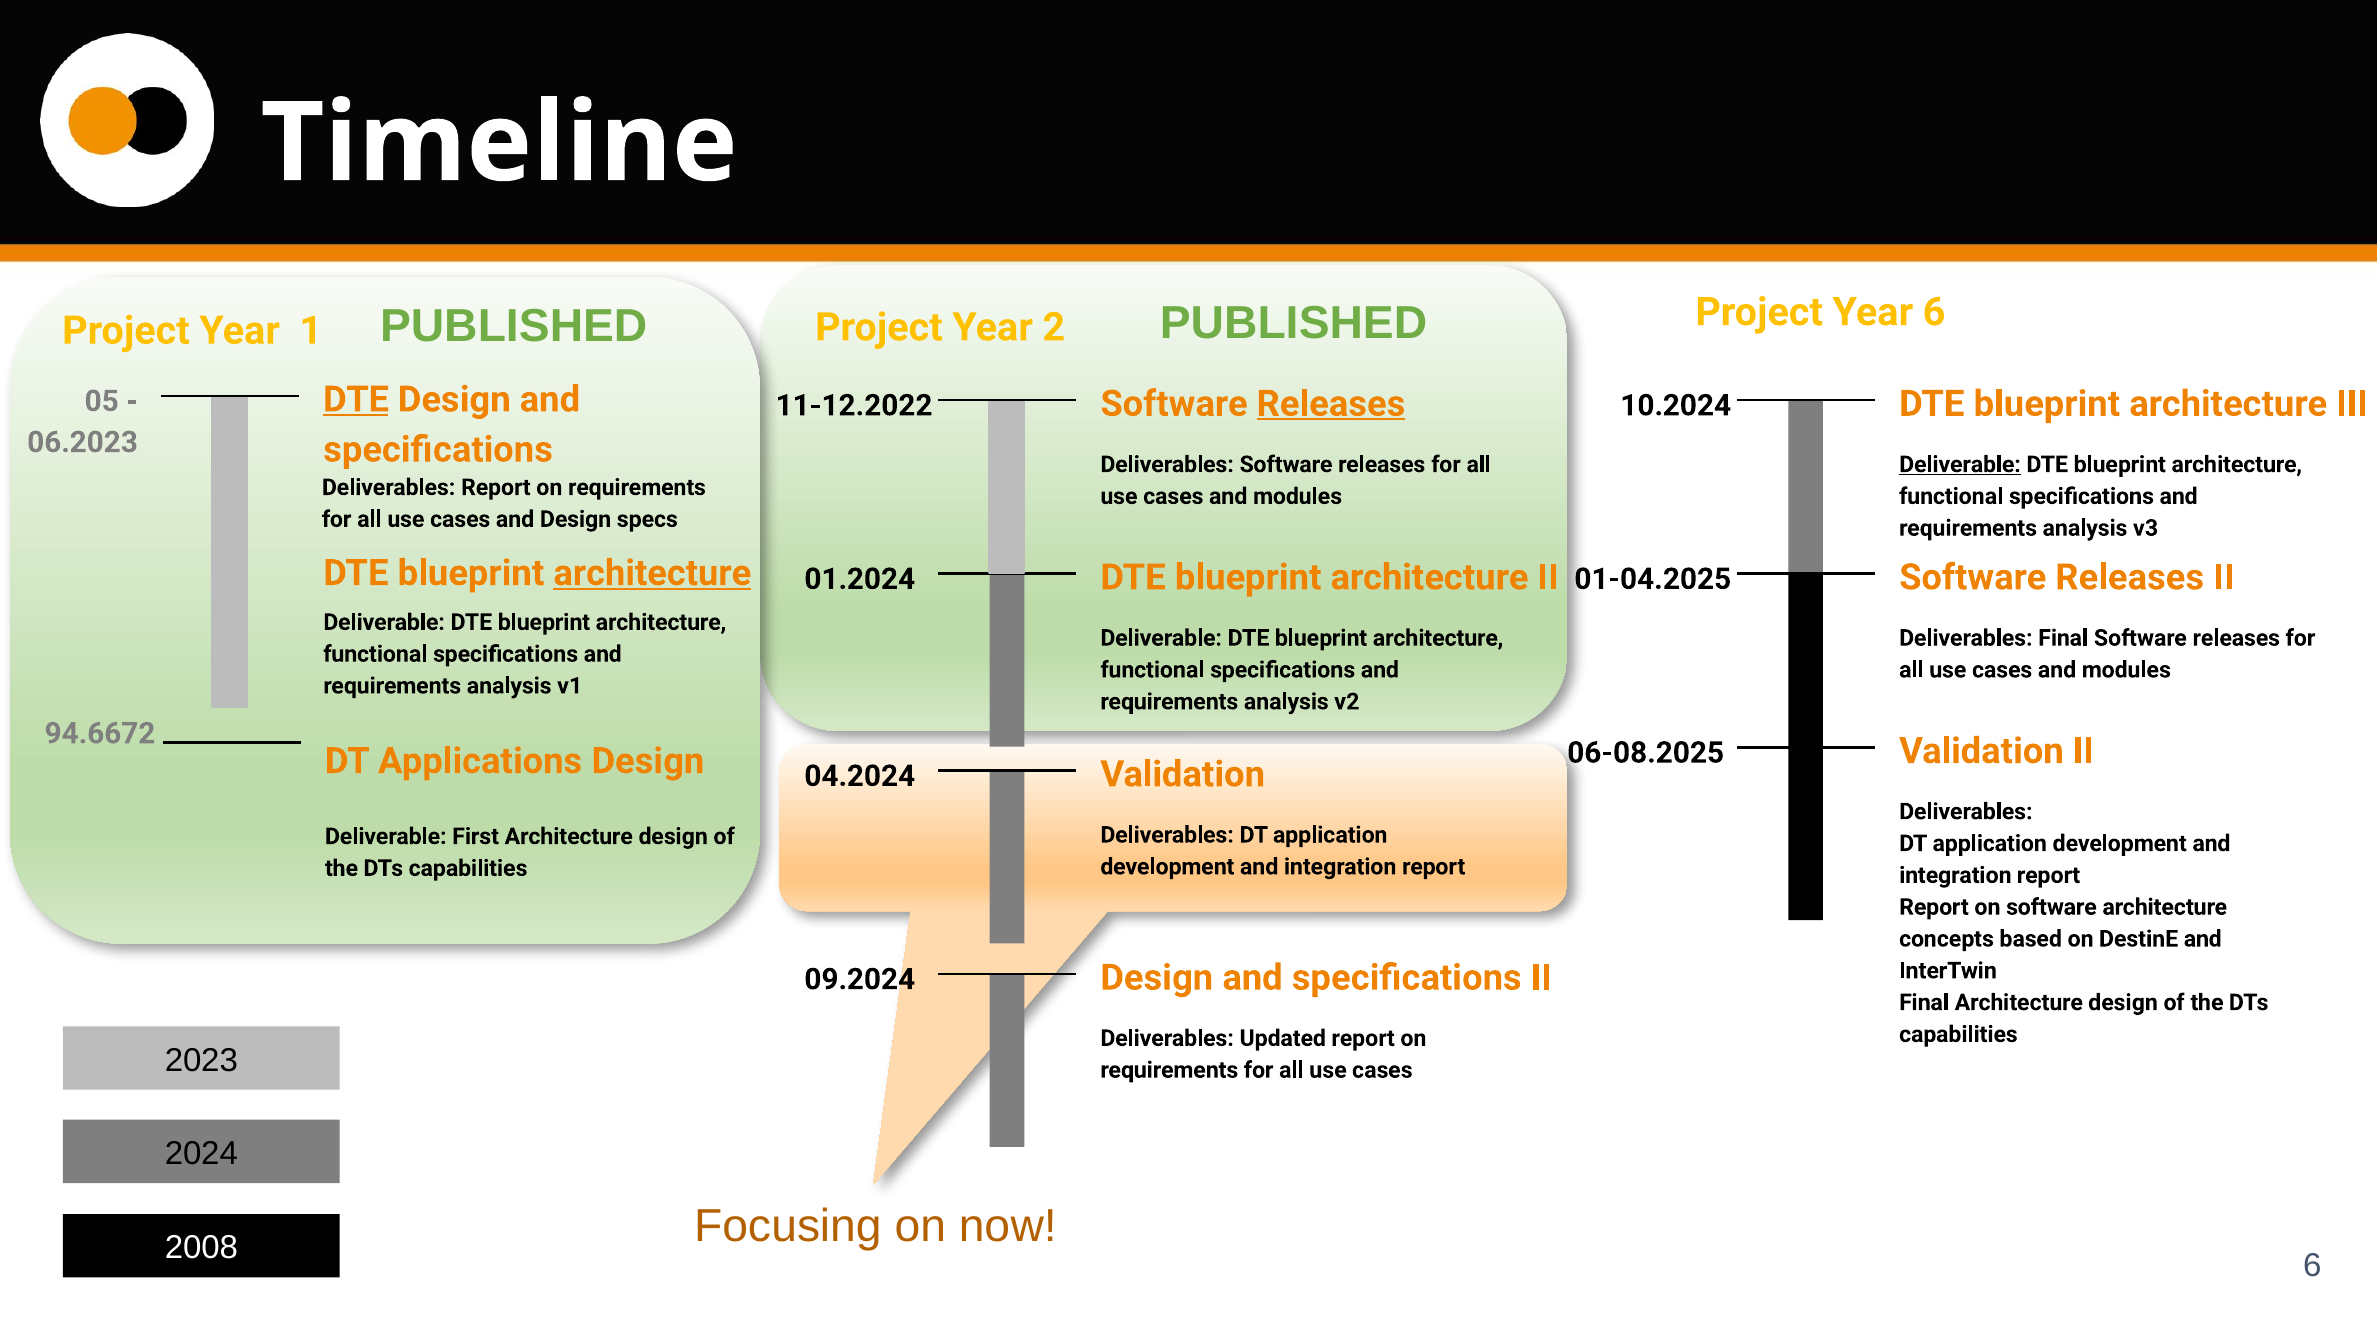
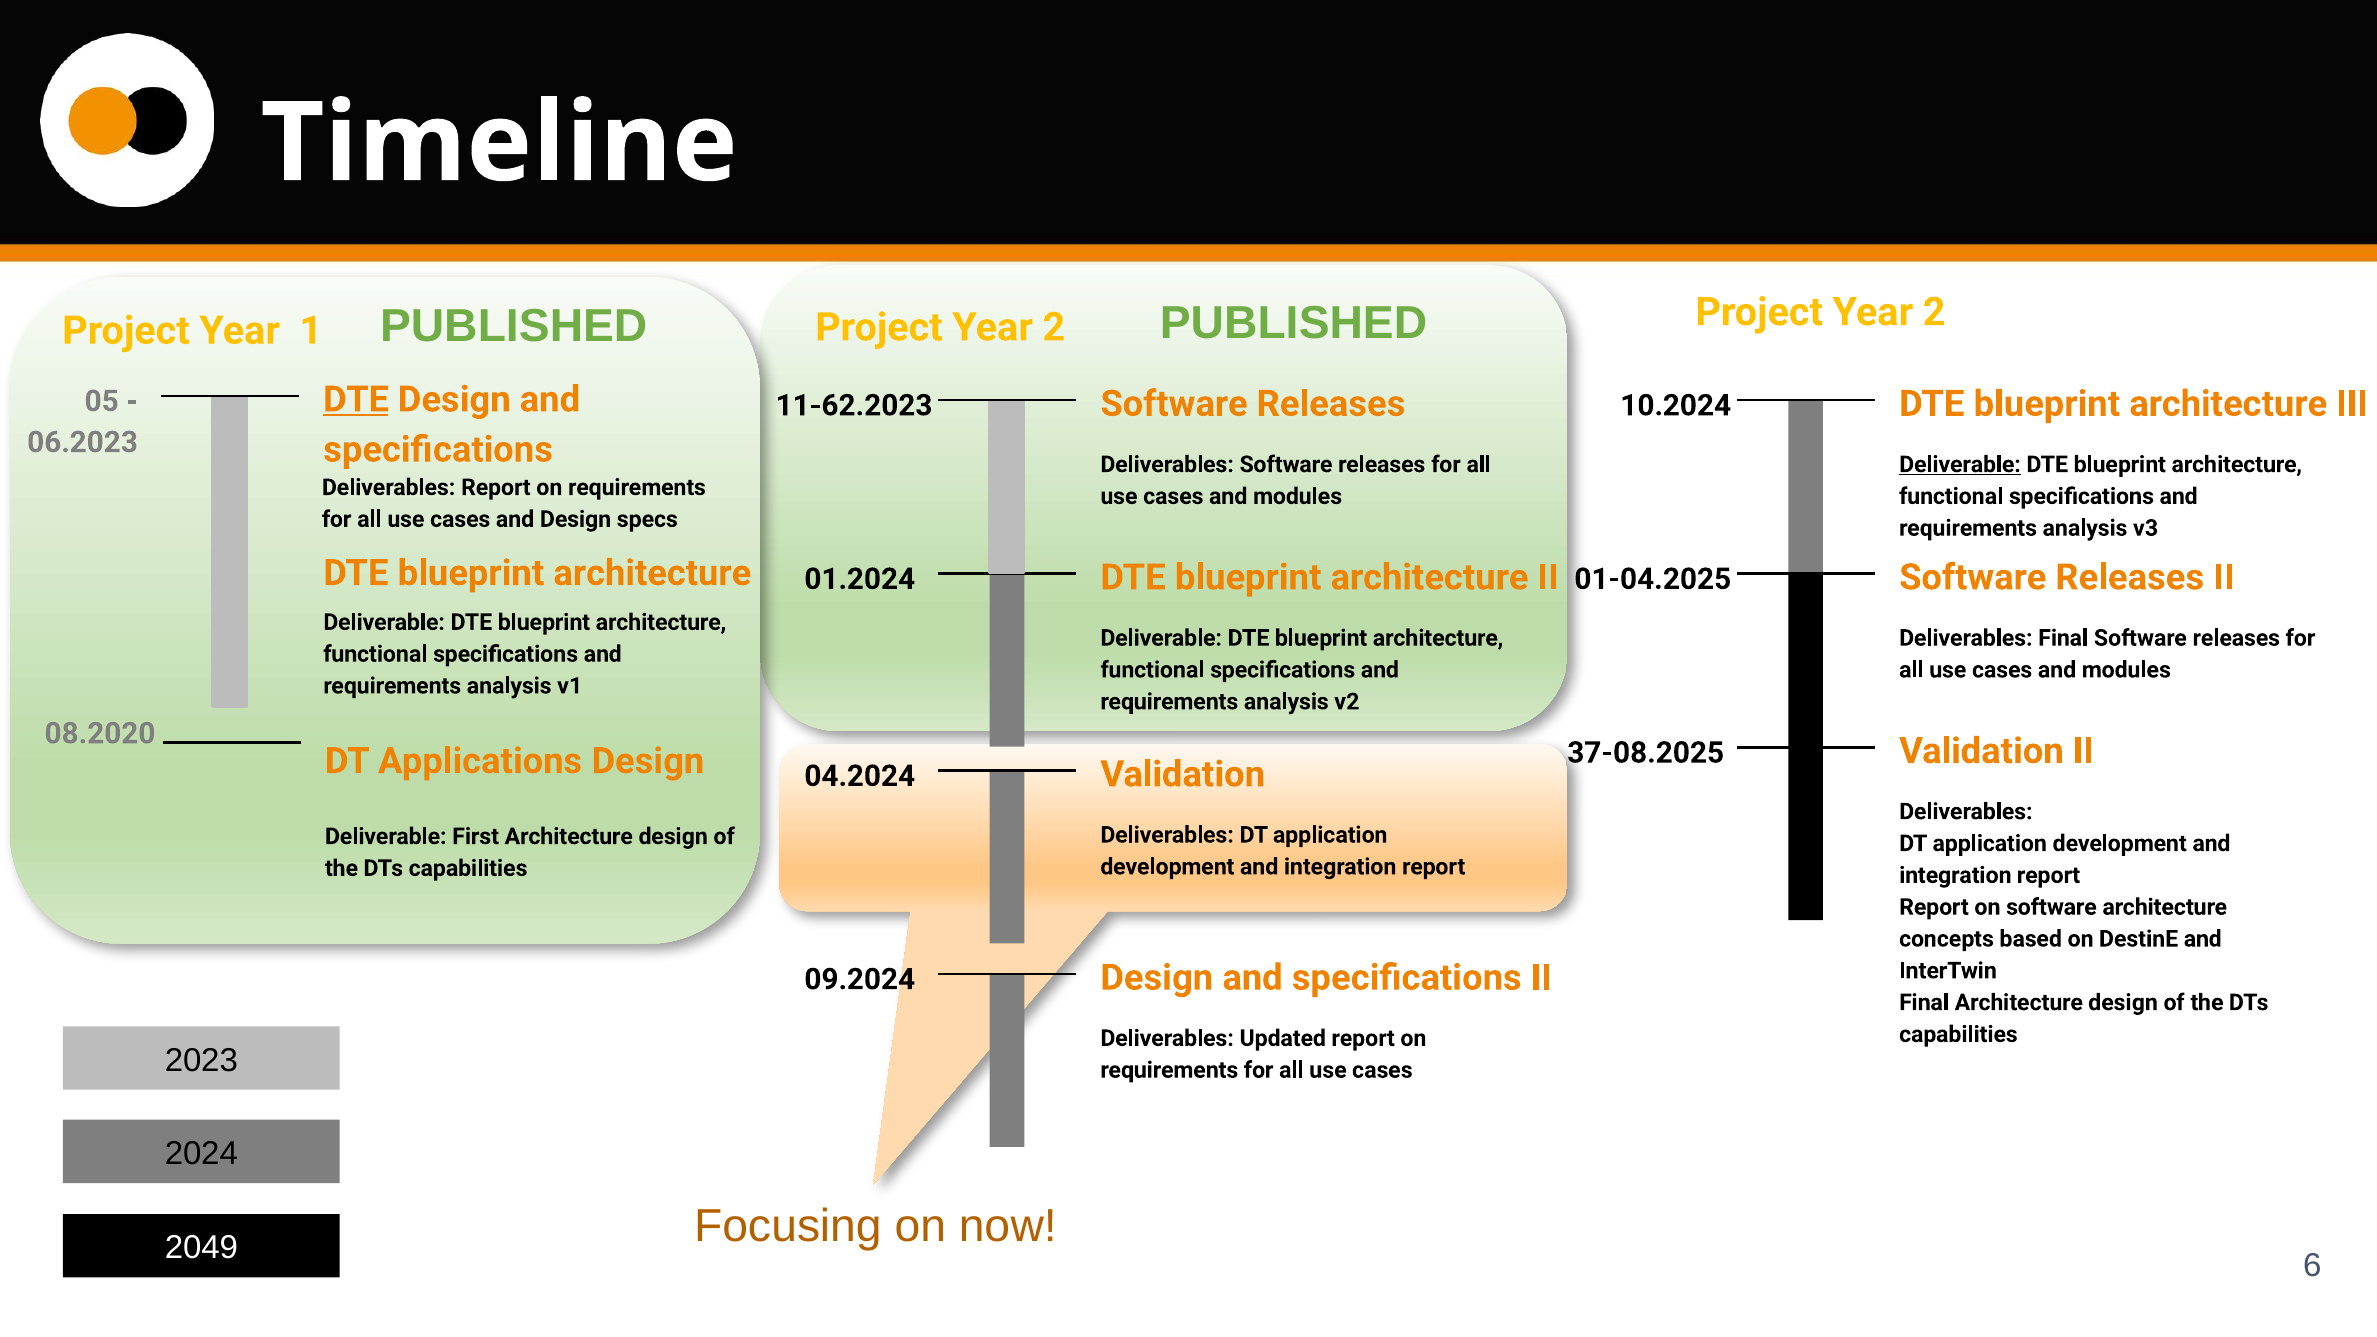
6: 6 -> 2 (1934, 312)
Releases underline: present -> none (1331, 404)
11-12.2022: 11-12.2022 -> 11-62.2023 (854, 406)
architecture underline: present -> none (652, 573)
94.6672: 94.6672 -> 08.2020 (100, 734)
06-08.2025: 06-08.2025 -> 37-08.2025 (1646, 753)
2008: 2008 -> 2049 (201, 1248)
